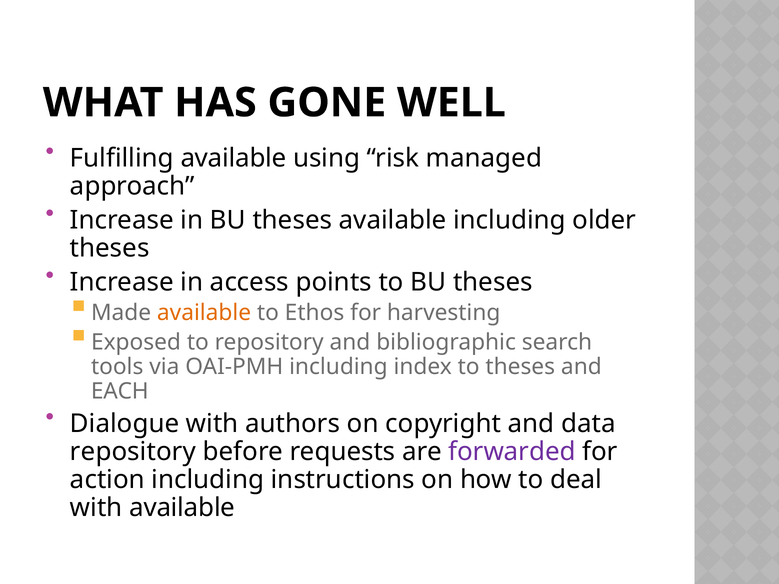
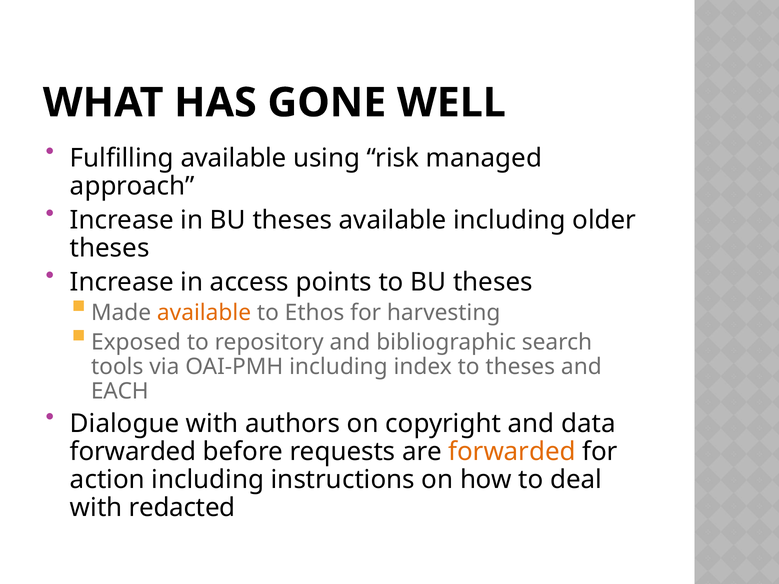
repository: repository -> forwarded (133, 452)
forwarded colour: purple -> orange (512, 452)
with available: available -> redacted (182, 508)
